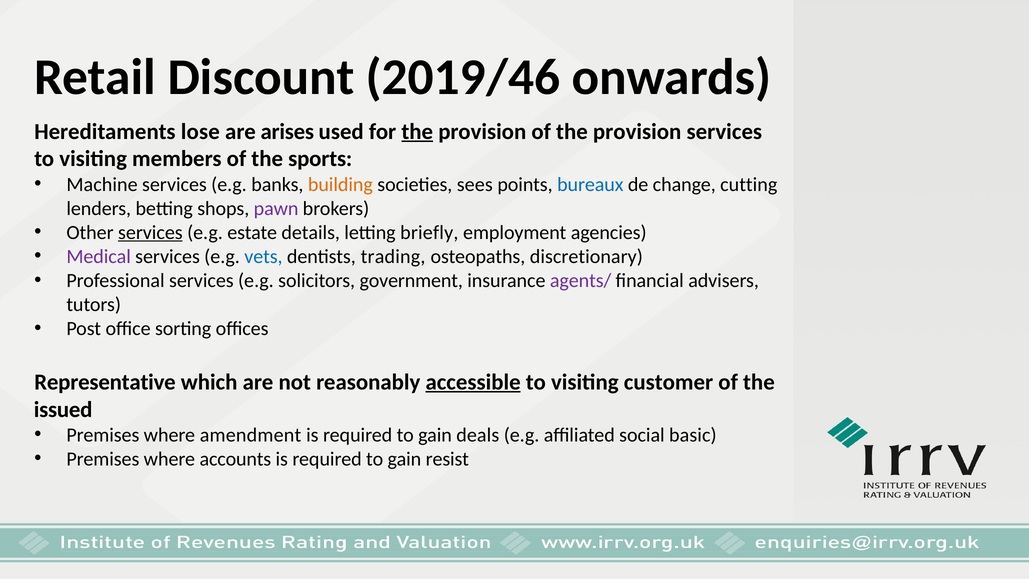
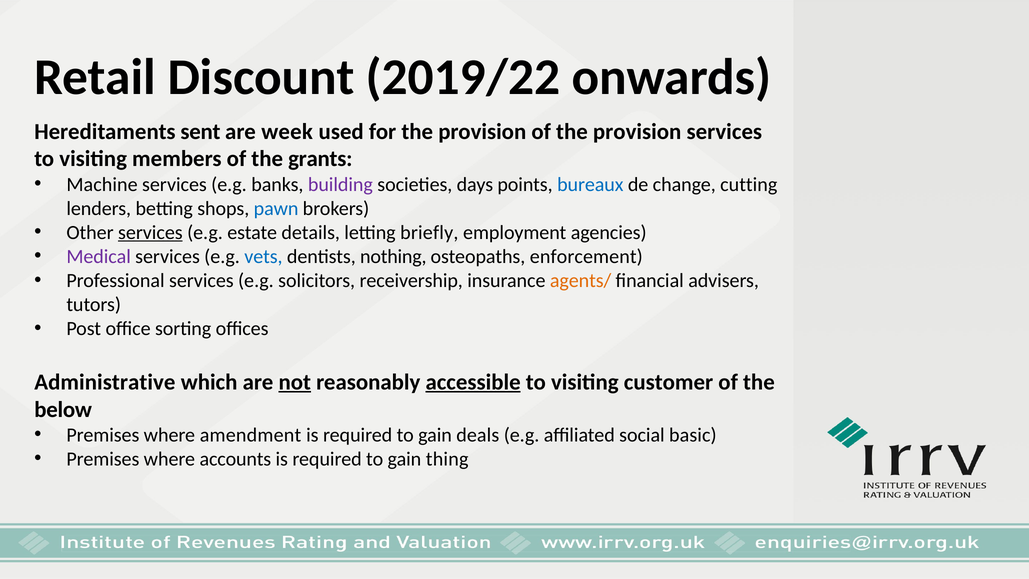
2019/46: 2019/46 -> 2019/22 (463, 77)
lose: lose -> sent (200, 131)
arises: arises -> week (287, 131)
the underline: present -> none (417, 131)
sports: sports -> grants (320, 159)
building colour: orange -> purple (340, 184)
sees: sees -> days (475, 184)
pawn colour: purple -> blue (276, 208)
trading: trading -> nothing (393, 256)
discretionary: discretionary -> enforcement (586, 256)
government: government -> receivership (411, 280)
agents/ colour: purple -> orange (581, 280)
Representative: Representative -> Administrative (105, 382)
not underline: none -> present (295, 382)
issued: issued -> below (63, 409)
resist: resist -> thing (447, 459)
